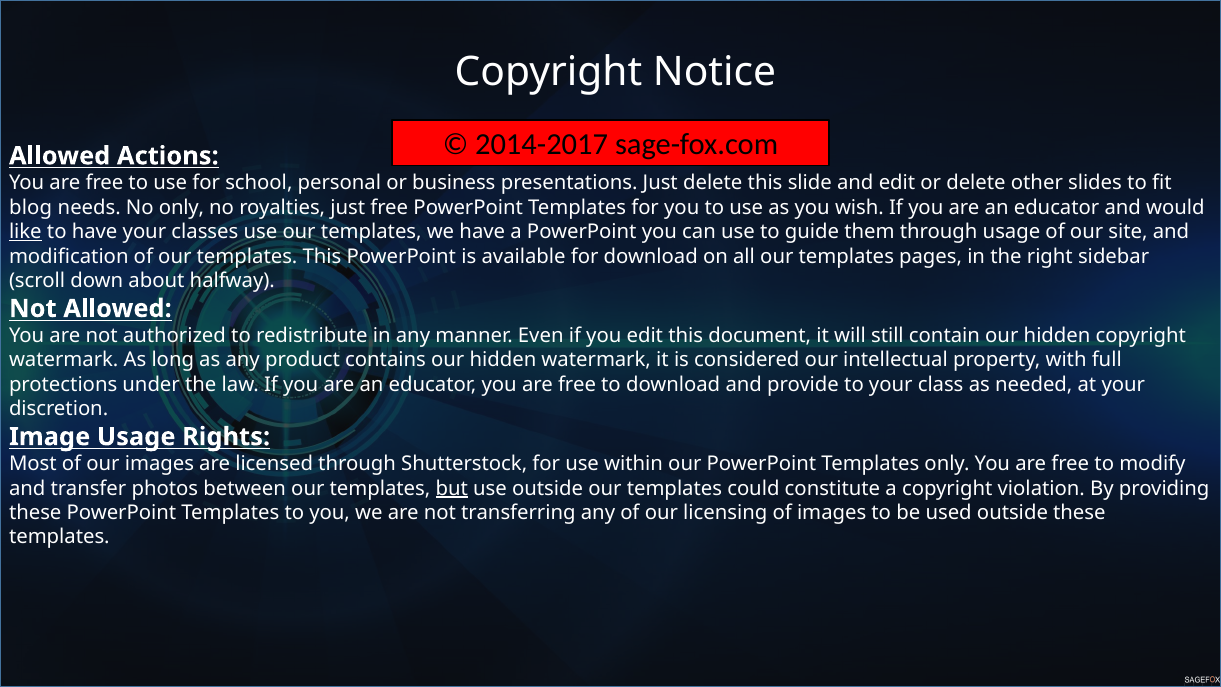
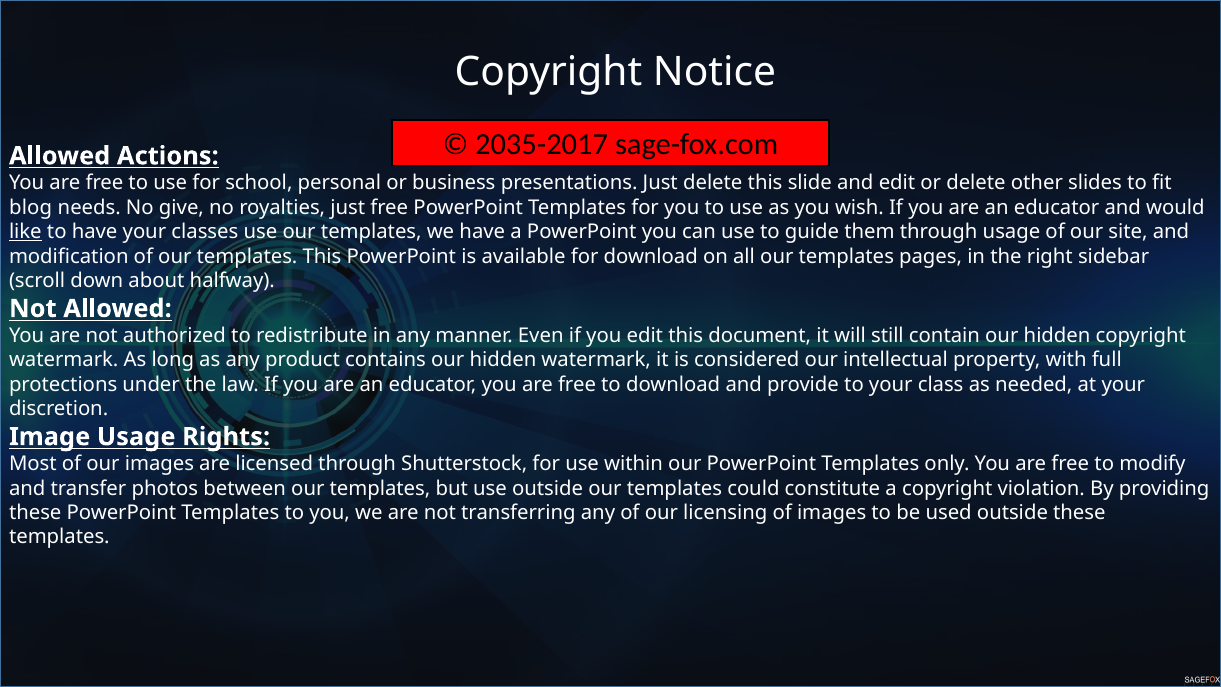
2014-2017: 2014-2017 -> 2035-2017 (542, 145)
No only: only -> give (181, 207)
but underline: present -> none (452, 488)
